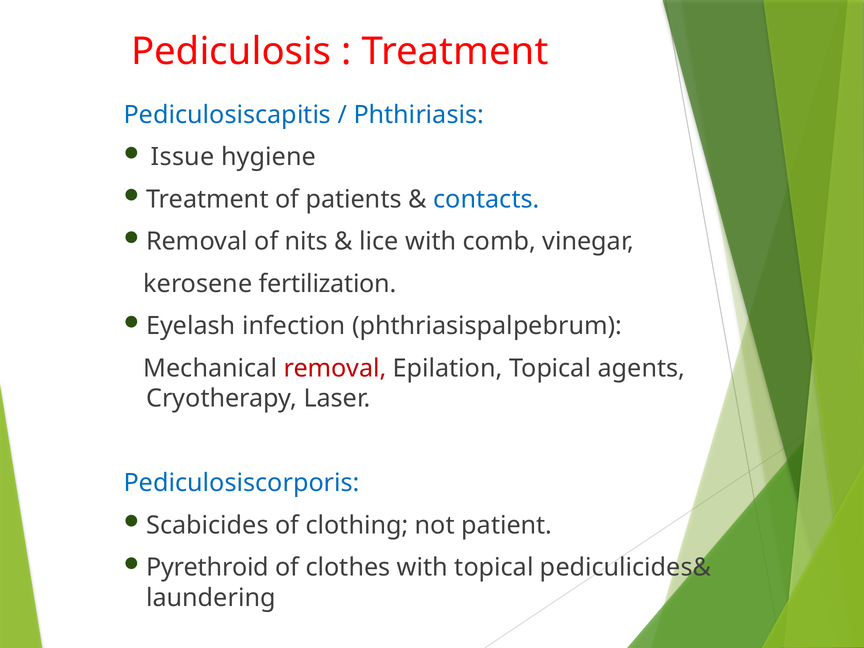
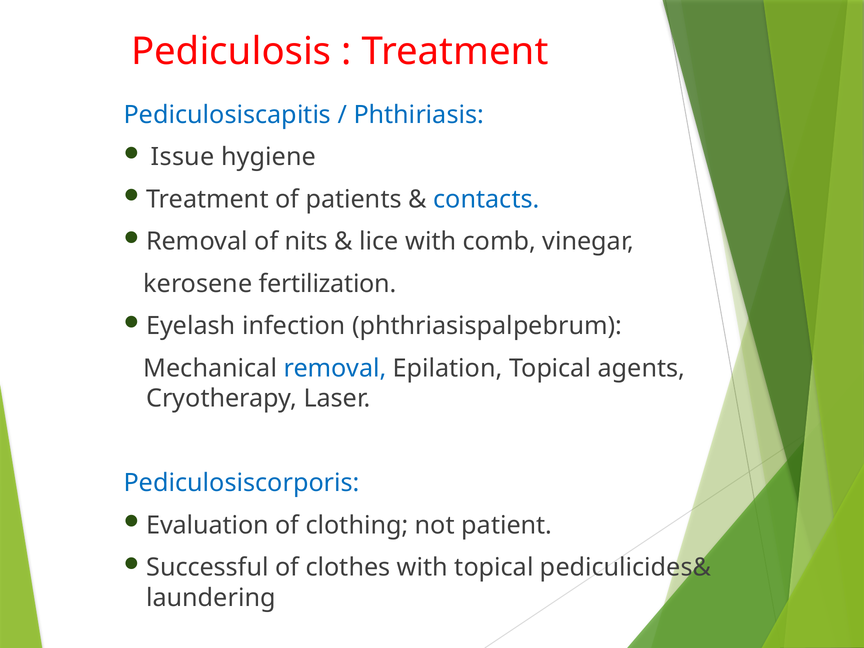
removal colour: red -> blue (335, 368)
Scabicides: Scabicides -> Evaluation (207, 525)
Pyrethroid: Pyrethroid -> Successful (207, 568)
